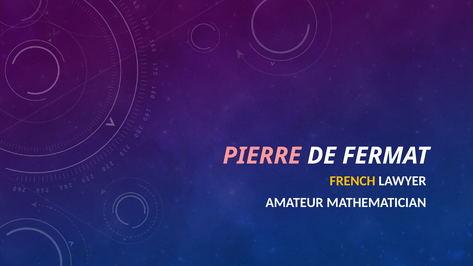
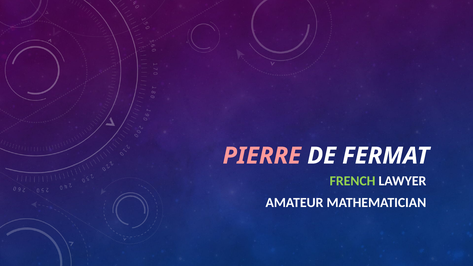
FRENCH colour: yellow -> light green (353, 181)
